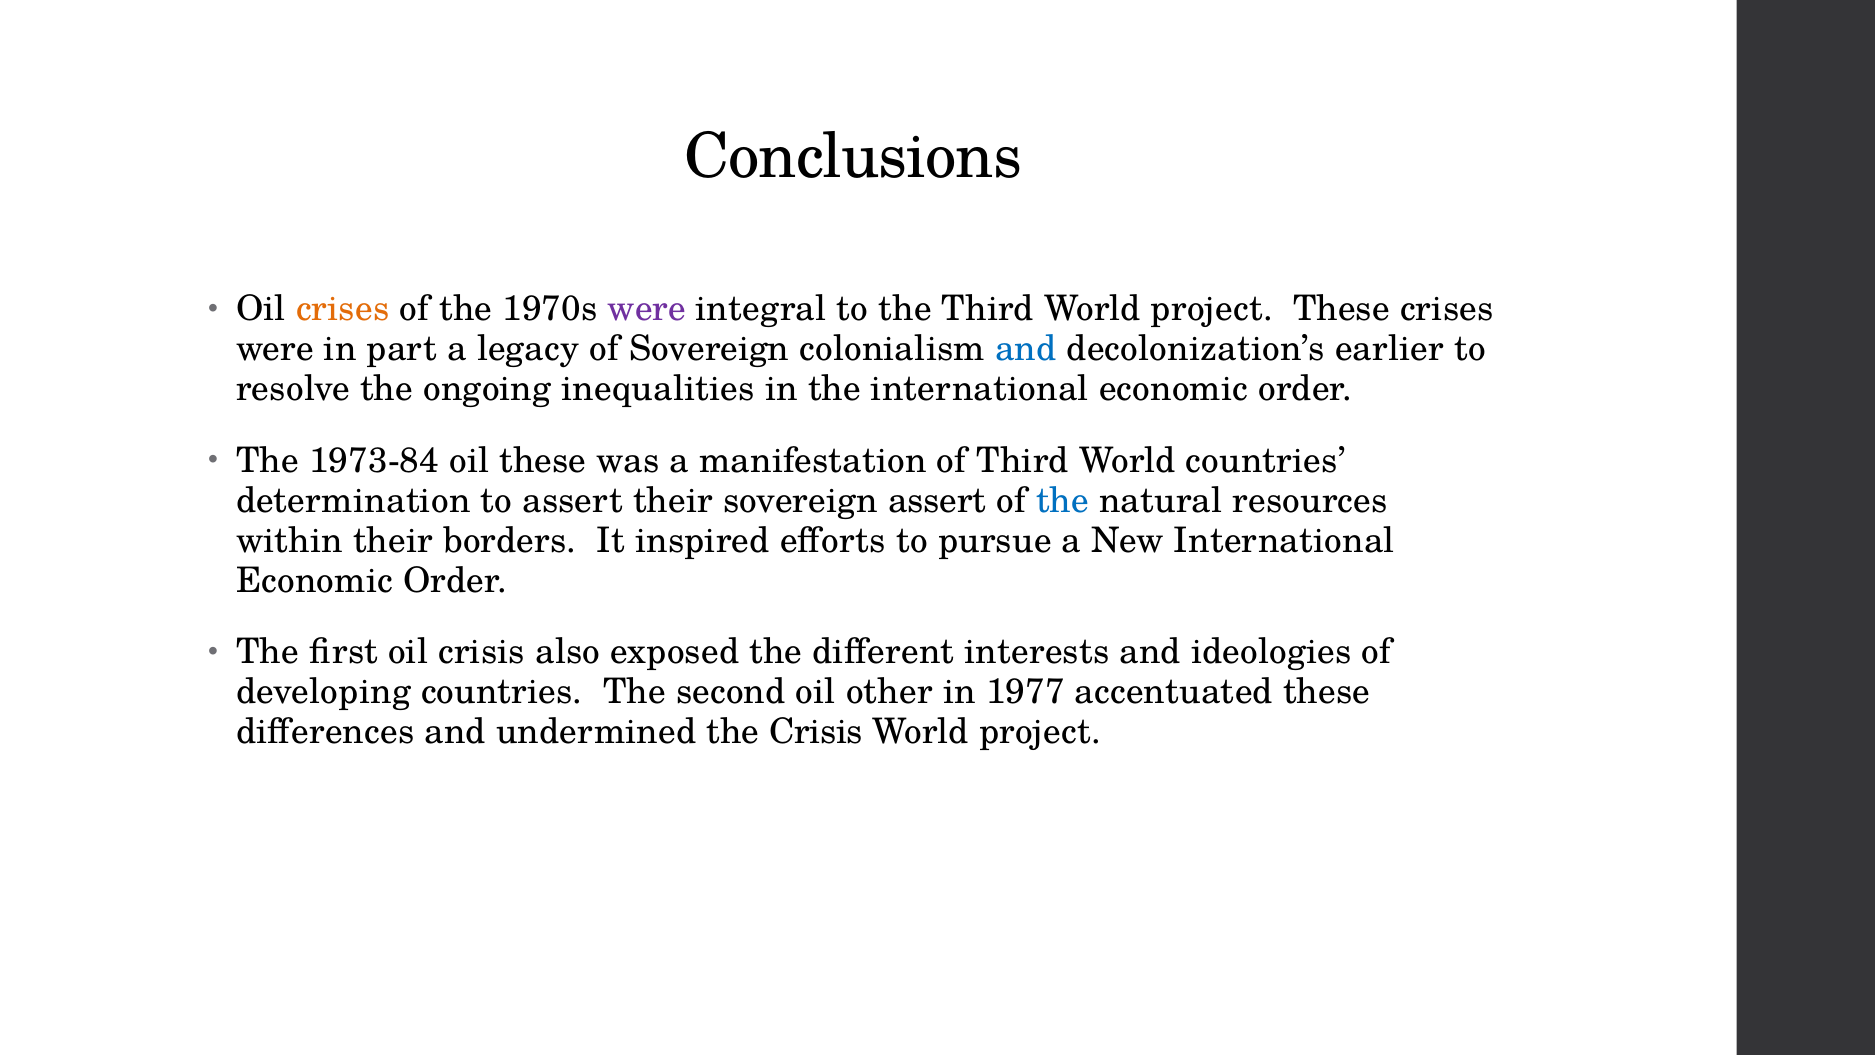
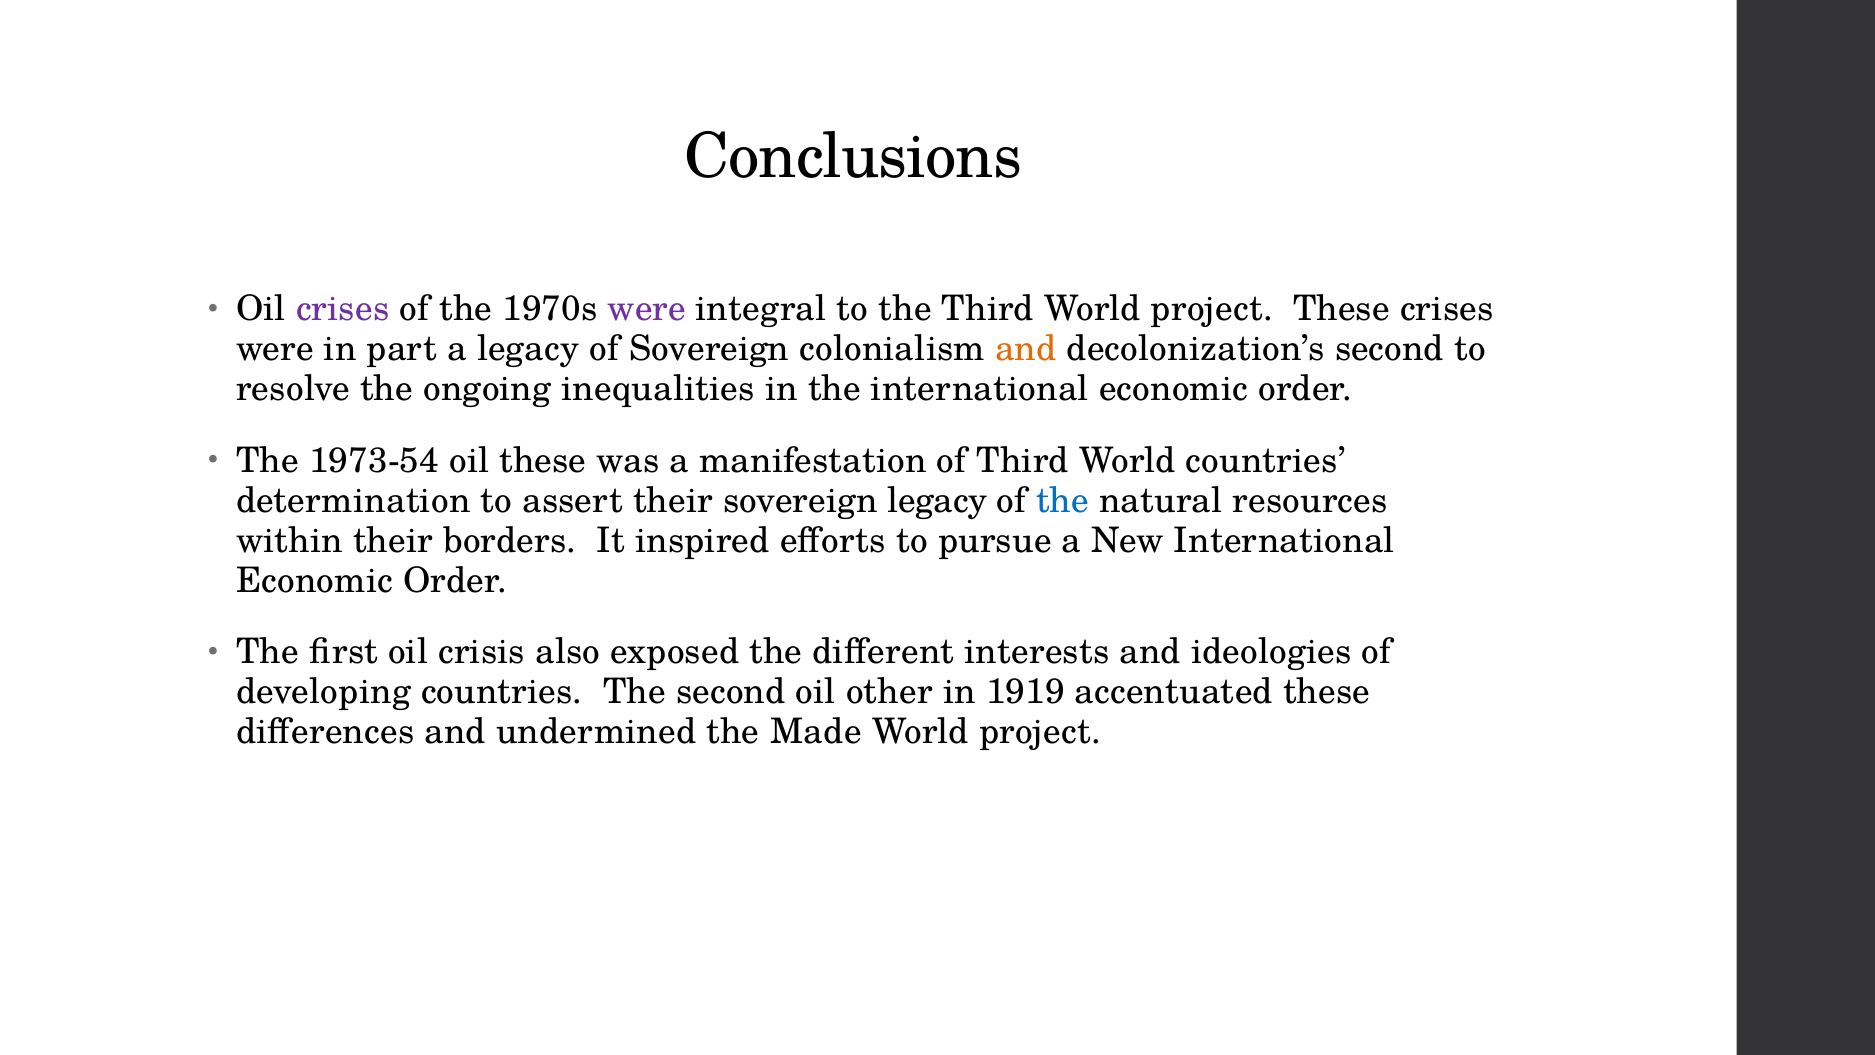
crises colour: orange -> purple (343, 309)
and colour: blue -> orange (1026, 349)
decolonization’s earlier: earlier -> second (1389, 349)
1973-84: 1973-84 -> 1973-54 (374, 460)
sovereign assert: assert -> legacy (937, 500)
1977: 1977 -> 1919 (1025, 692)
the Crisis: Crisis -> Made (816, 732)
